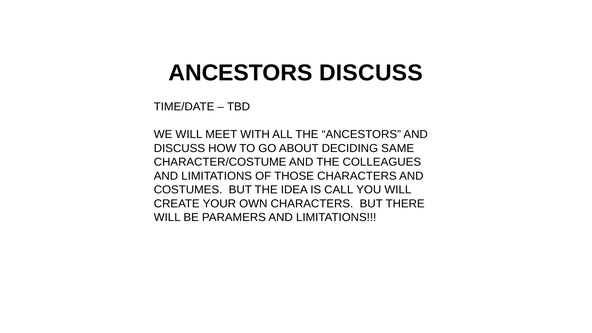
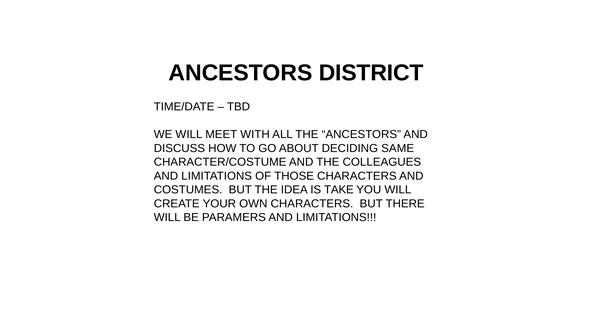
ANCESTORS DISCUSS: DISCUSS -> DISTRICT (371, 73)
CALL: CALL -> TAKE (339, 190)
